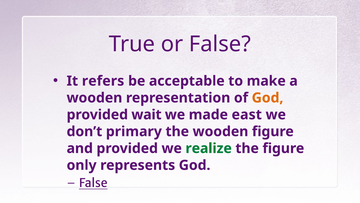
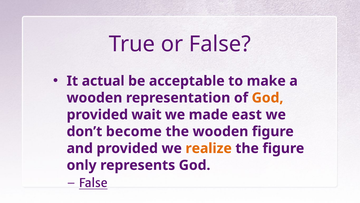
refers: refers -> actual (103, 81)
primary: primary -> become (134, 131)
realize colour: green -> orange (209, 148)
